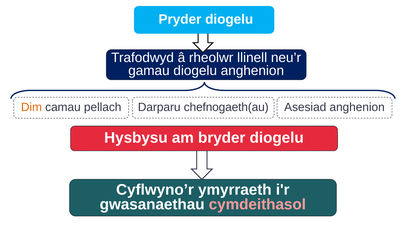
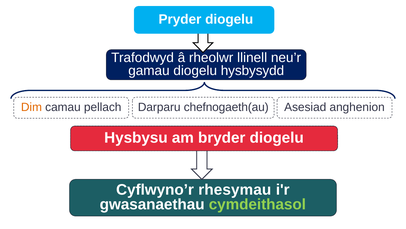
diogelu anghenion: anghenion -> hysbysydd (252, 70)
ymyrraeth: ymyrraeth -> rhesymau (235, 189)
cymdeithasol colour: pink -> light green (257, 204)
